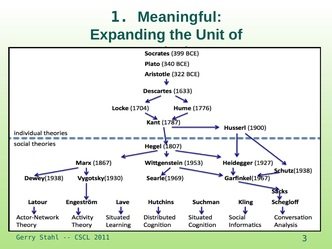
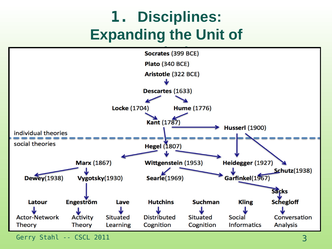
Meaningful: Meaningful -> Disciplines (180, 17)
